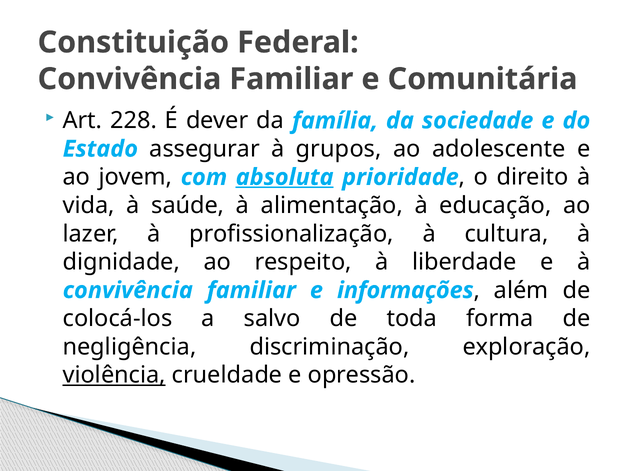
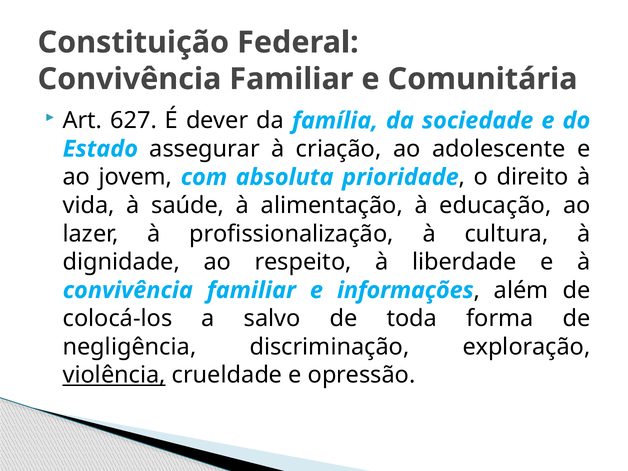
228: 228 -> 627 (134, 121)
grupos: grupos -> criação (339, 149)
absoluta underline: present -> none (285, 177)
